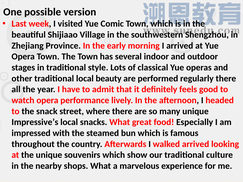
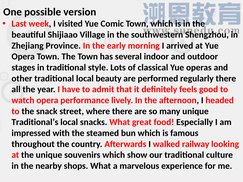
Impressive’s: Impressive’s -> Traditional’s (35, 122)
walked arrived: arrived -> railway (196, 144)
